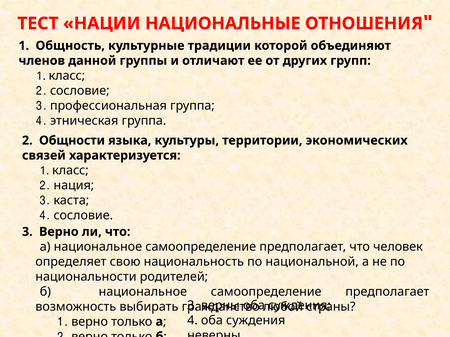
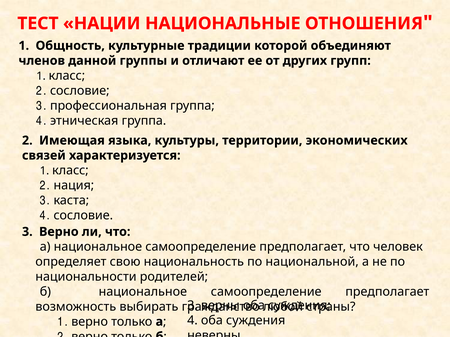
Общности: Общности -> Имеющая (72, 141)
